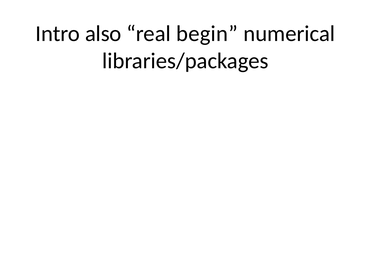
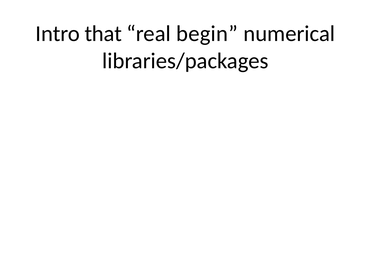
also: also -> that (103, 34)
